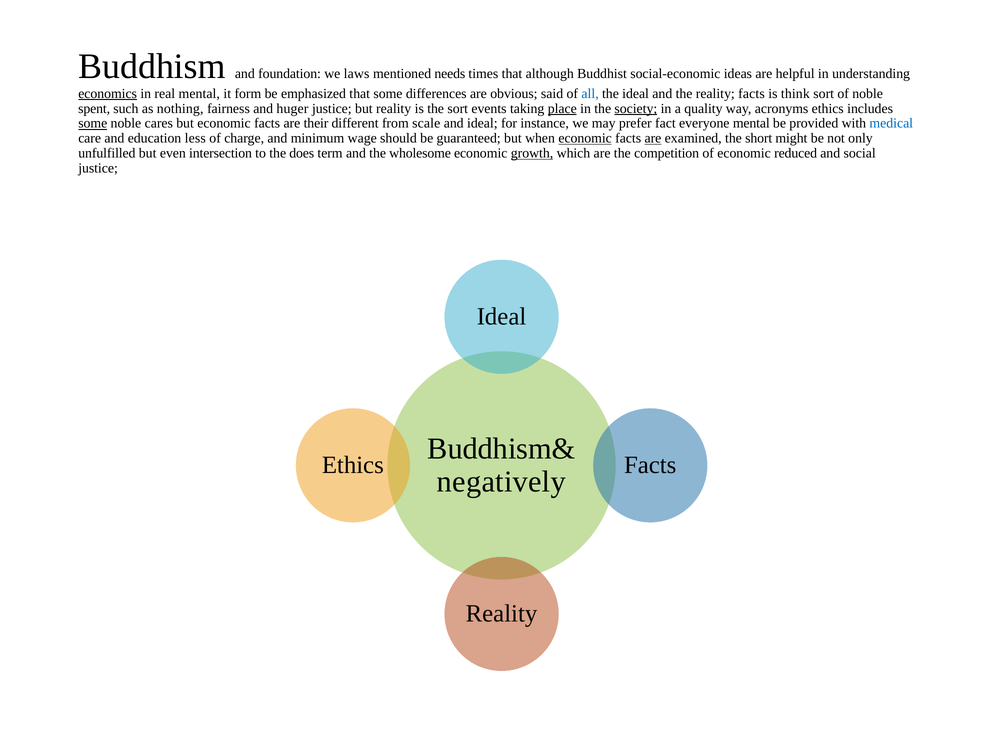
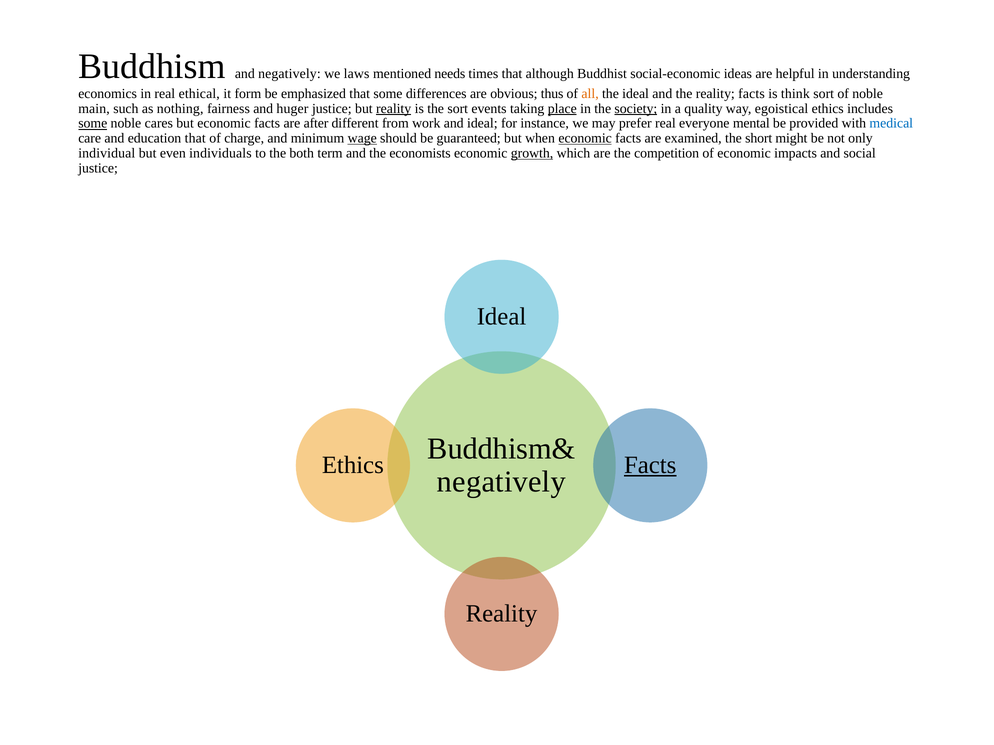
and foundation: foundation -> negatively (289, 74)
economics underline: present -> none (108, 94)
real mental: mental -> ethical (199, 94)
said: said -> thus (552, 94)
all colour: blue -> orange (590, 94)
spent: spent -> main (94, 109)
reality underline: none -> present (394, 109)
acronyms: acronyms -> egoistical (782, 109)
their: their -> after (316, 123)
scale: scale -> work (426, 123)
prefer fact: fact -> real (665, 123)
education less: less -> that (195, 138)
wage underline: none -> present (362, 138)
are underline: present -> none (653, 138)
unfulfilled: unfulfilled -> individual (107, 153)
intersection: intersection -> individuals (220, 153)
does: does -> both (302, 153)
wholesome: wholesome -> economists (420, 153)
reduced: reduced -> impacts (796, 153)
Facts underline: none -> present (650, 466)
